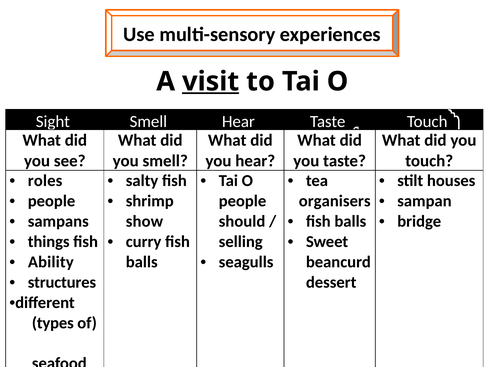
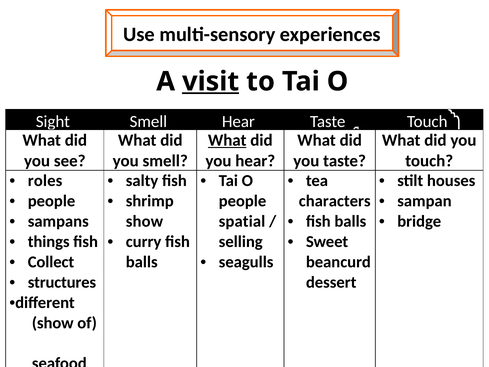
What underline: none -> present (227, 140)
organisers: organisers -> characters (335, 201)
should: should -> spatial (242, 221)
Ability: Ability -> Collect (51, 262)
types: types -> show (53, 323)
